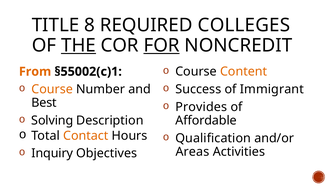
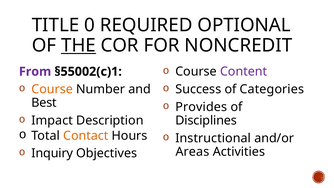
8: 8 -> 0 (90, 25)
COLLEGES: COLLEGES -> OPTIONAL (244, 25)
FOR underline: present -> none (162, 45)
Content colour: orange -> purple (244, 72)
From colour: orange -> purple (35, 72)
Immigrant: Immigrant -> Categories (272, 89)
Solving: Solving -> Impact (52, 120)
Affordable: Affordable -> Disciplines (206, 120)
Qualification: Qualification -> Instructional (213, 138)
